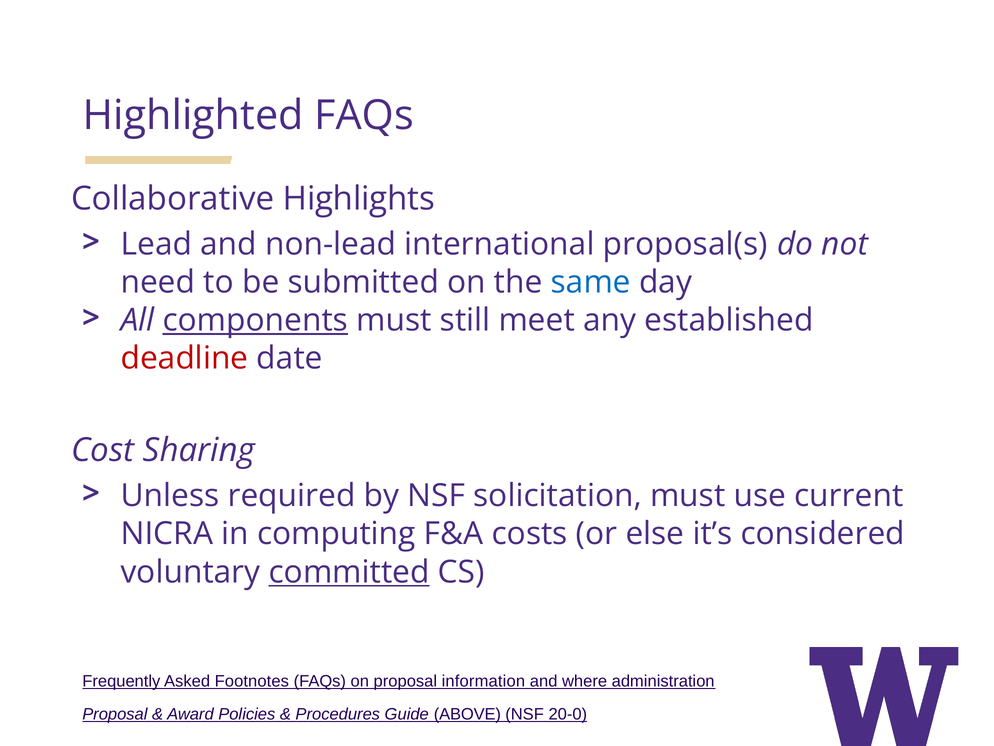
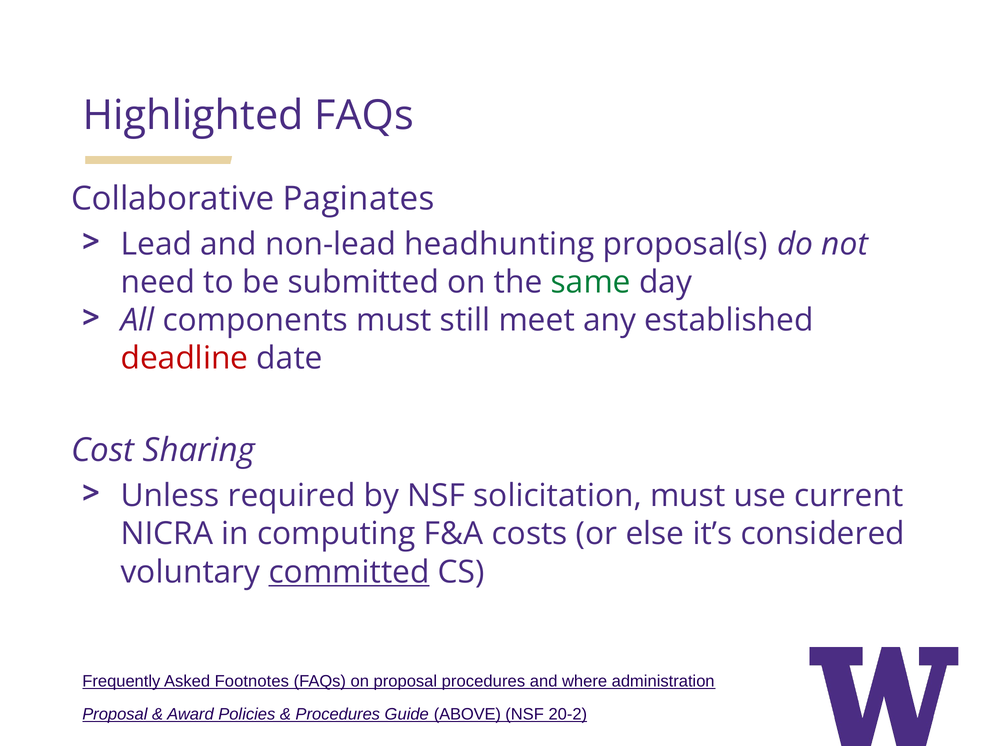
Highlights: Highlights -> Paginates (359, 198)
international: international -> headhunting (499, 244)
same colour: blue -> green (591, 282)
components underline: present -> none (255, 320)
proposal information: information -> procedures (483, 681)
20-0: 20-0 -> 20-2 (568, 714)
